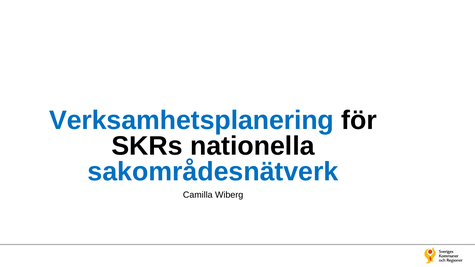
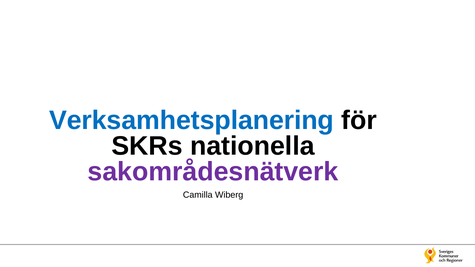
sakområdesnätverk colour: blue -> purple (213, 172)
